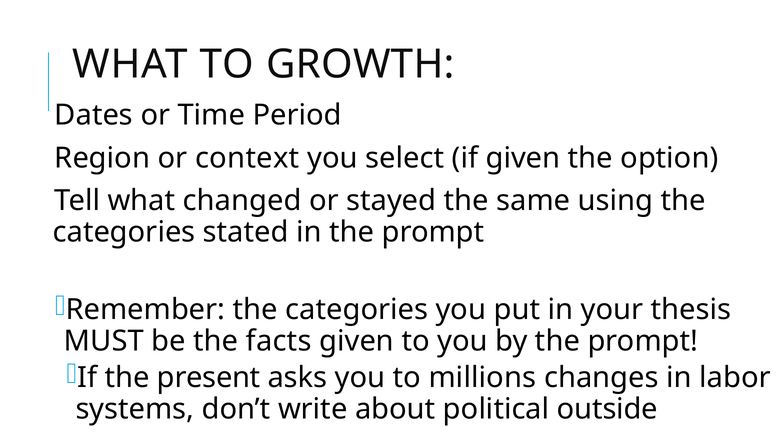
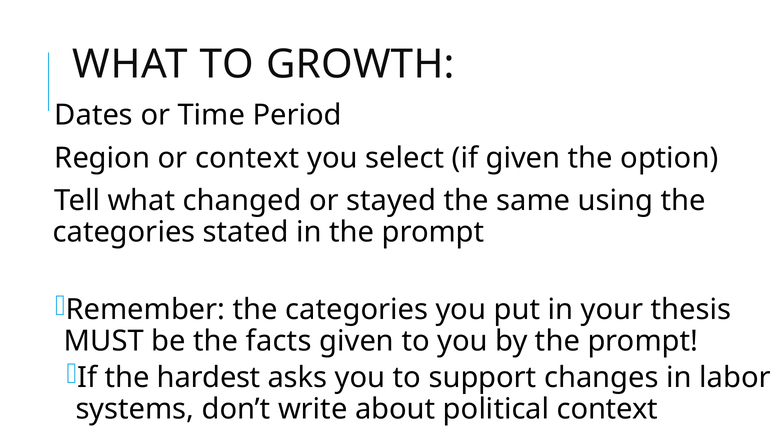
present: present -> hardest (209, 378)
millions: millions -> support (483, 378)
political outside: outside -> context (607, 409)
